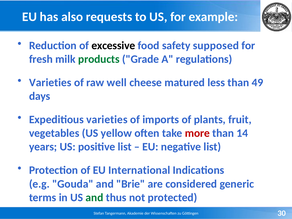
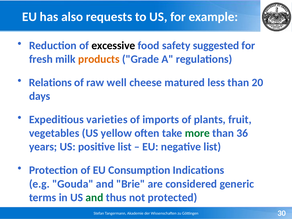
supposed: supposed -> suggested (216, 46)
products colour: green -> orange (99, 59)
Varieties: Varieties -> Relations (50, 83)
49: 49 -> 20 (258, 83)
more colour: red -> green (197, 133)
14: 14 -> 36 (242, 133)
International: International -> Consumption (139, 170)
